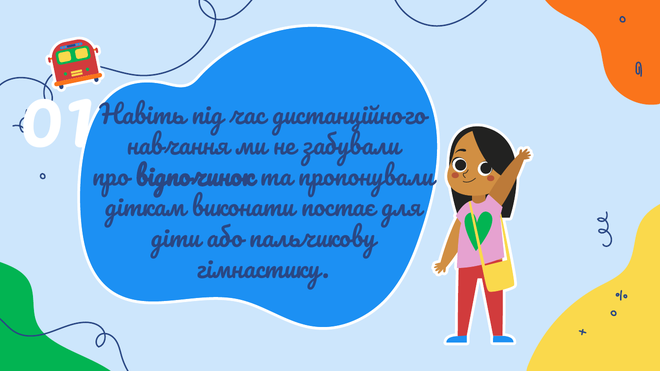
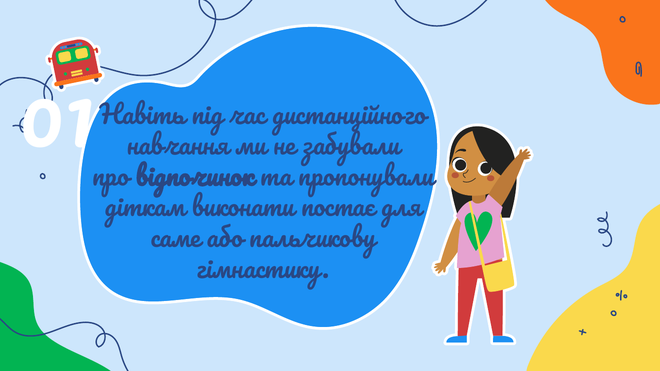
діти: діти -> саме (176, 239)
